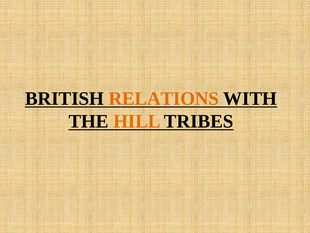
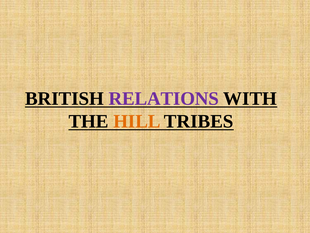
RELATIONS colour: orange -> purple (164, 98)
